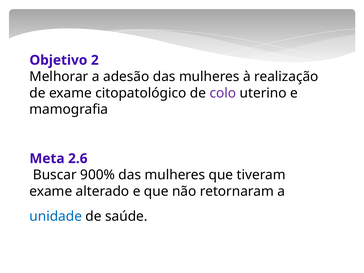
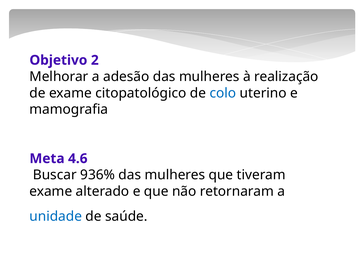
colo colour: purple -> blue (223, 93)
2.6: 2.6 -> 4.6 (78, 159)
900%: 900% -> 936% (98, 175)
